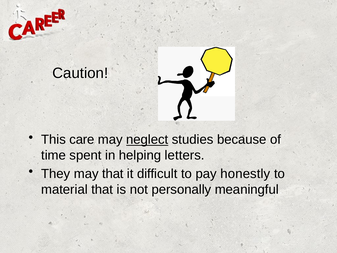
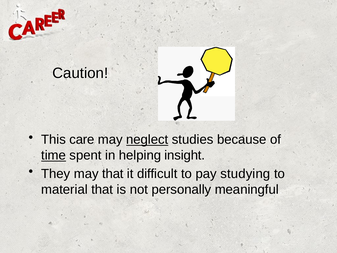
time underline: none -> present (54, 155)
letters: letters -> insight (185, 155)
honestly: honestly -> studying (245, 174)
